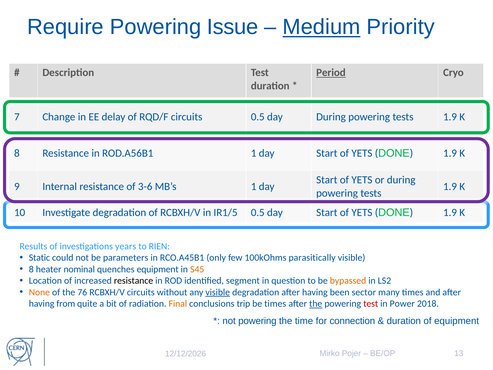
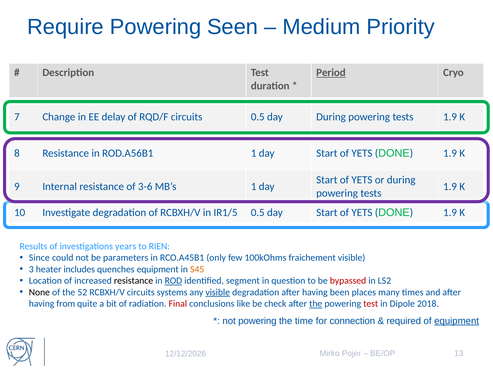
Issue: Issue -> Seen (233, 27)
Medium underline: present -> none (322, 27)
Static: Static -> Since (39, 258)
parasitically: parasitically -> fraichement (312, 258)
8: 8 -> 3 (31, 269)
nominal: nominal -> includes (79, 269)
ROD underline: none -> present (173, 281)
bypassed colour: orange -> red (348, 281)
None colour: orange -> black (39, 292)
76: 76 -> 52 (82, 292)
without: without -> systems (172, 292)
sector: sector -> places (364, 292)
Final colour: orange -> red (178, 304)
trip: trip -> like (243, 304)
be times: times -> check (275, 304)
Power: Power -> Dipole (402, 304)
duration: duration -> required (404, 321)
equipment underline: none -> present (457, 321)
